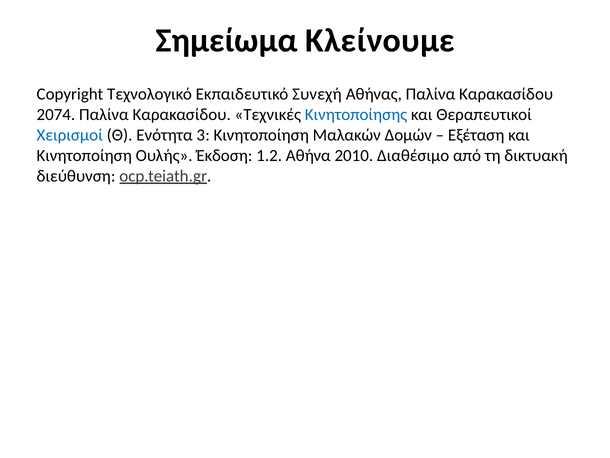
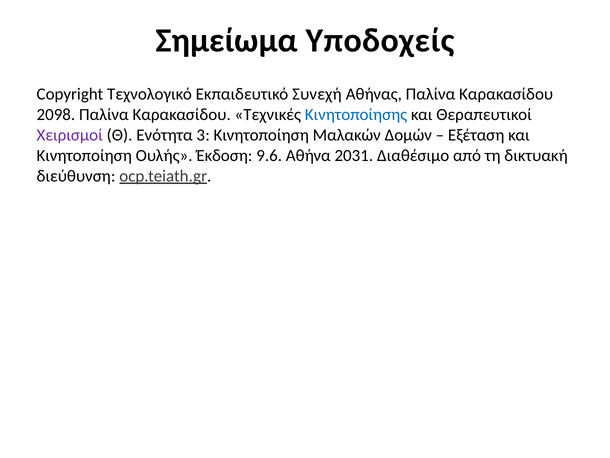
Κλείνουμε: Κλείνουμε -> Υποδοχείς (380, 40)
2074: 2074 -> 2098 (56, 115)
Χειρισμοί colour: blue -> purple (70, 135)
1.2: 1.2 -> 9.6 (269, 155)
2010: 2010 -> 2031 (354, 155)
